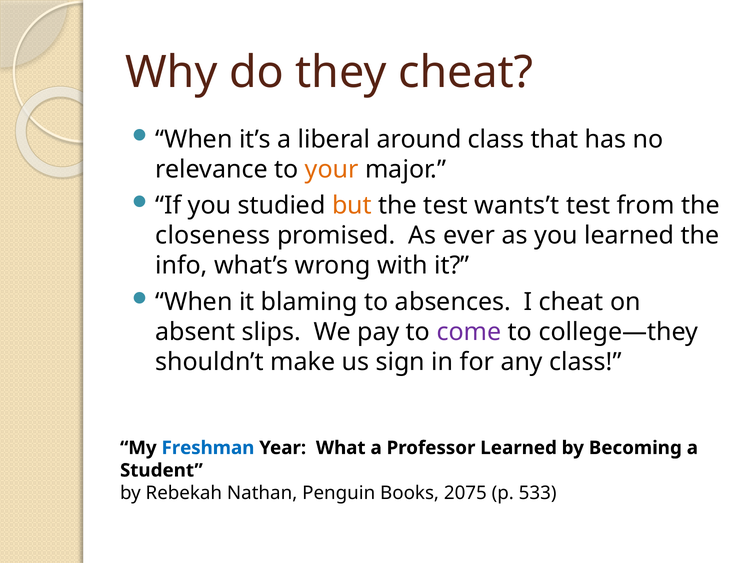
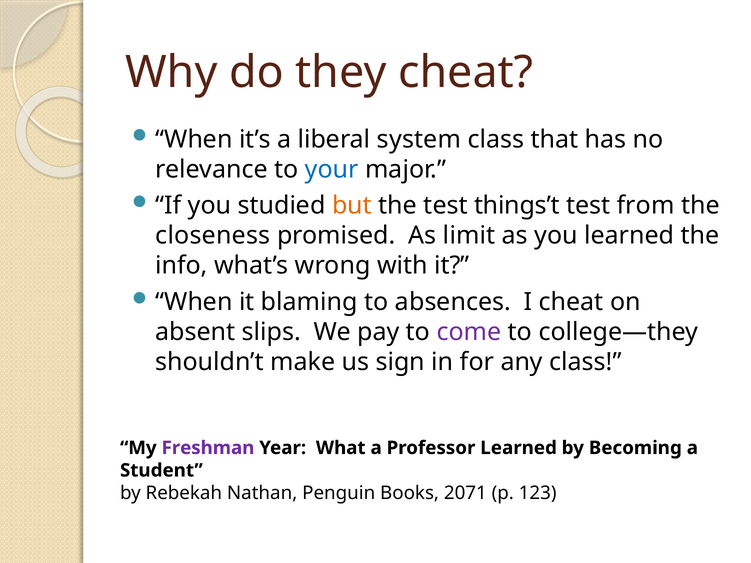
around: around -> system (419, 139)
your colour: orange -> blue (332, 169)
wants’t: wants’t -> things’t (517, 206)
ever: ever -> limit (469, 236)
Freshman colour: blue -> purple (208, 448)
2075: 2075 -> 2071 (465, 493)
533: 533 -> 123 (538, 493)
